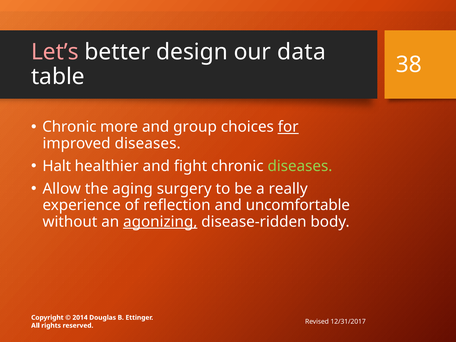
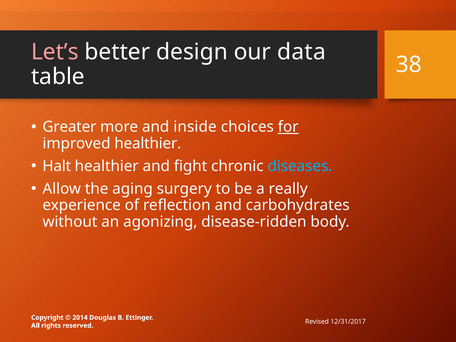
Chronic: Chronic -> Greater (69, 127)
group: group -> inside (195, 127)
improved diseases: diseases -> healthier (148, 143)
diseases colour: light green -> light blue (300, 166)
uncomfortable: uncomfortable -> carbohydrates (298, 205)
agonizing underline: present -> none (160, 222)
